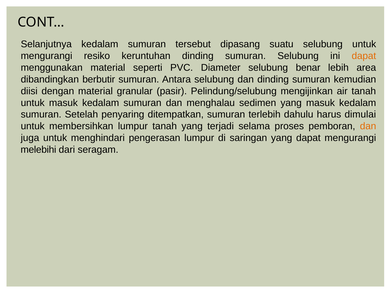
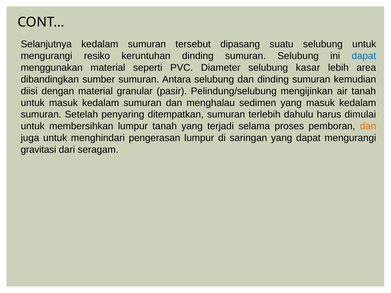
dapat colour: orange -> blue (364, 56)
benar: benar -> kasar (308, 68)
berbutir: berbutir -> sumber (99, 79)
melebihi: melebihi -> gravitasi (38, 150)
